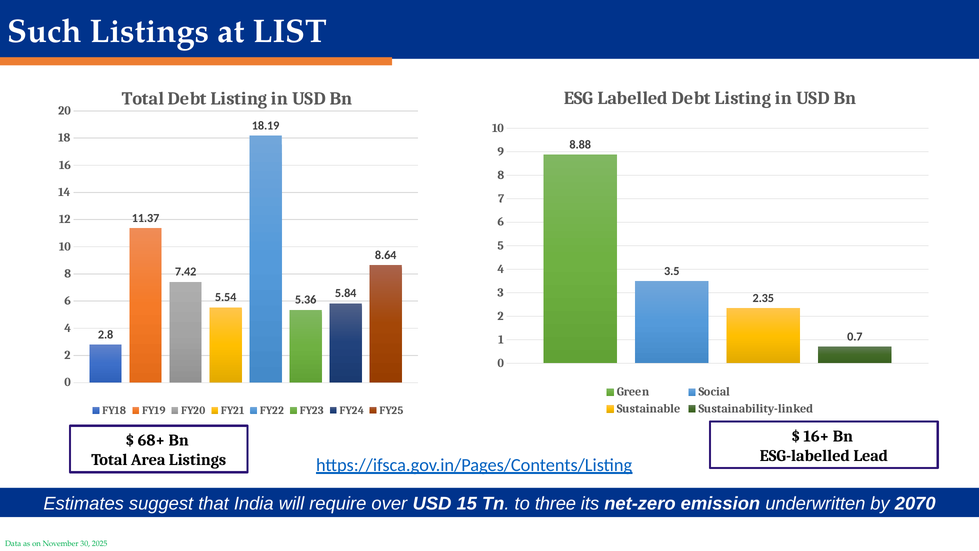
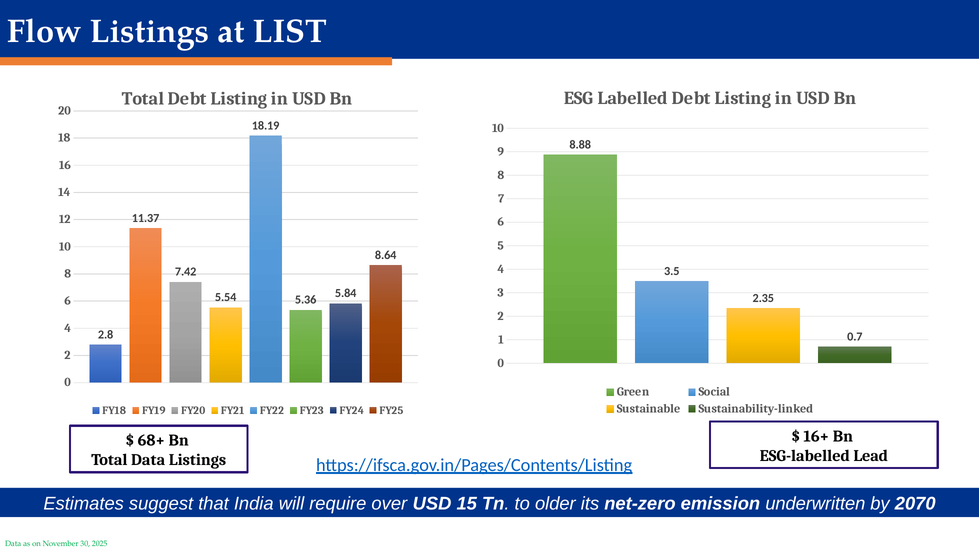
Such: Such -> Flow (44, 31)
Total Area: Area -> Data (148, 460)
three: three -> older (555, 503)
